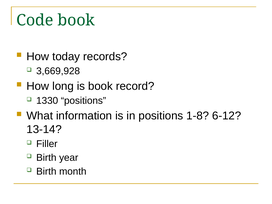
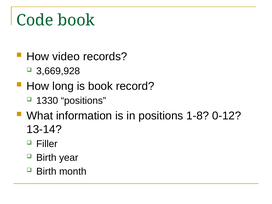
today: today -> video (66, 57)
6-12: 6-12 -> 0-12 (227, 116)
